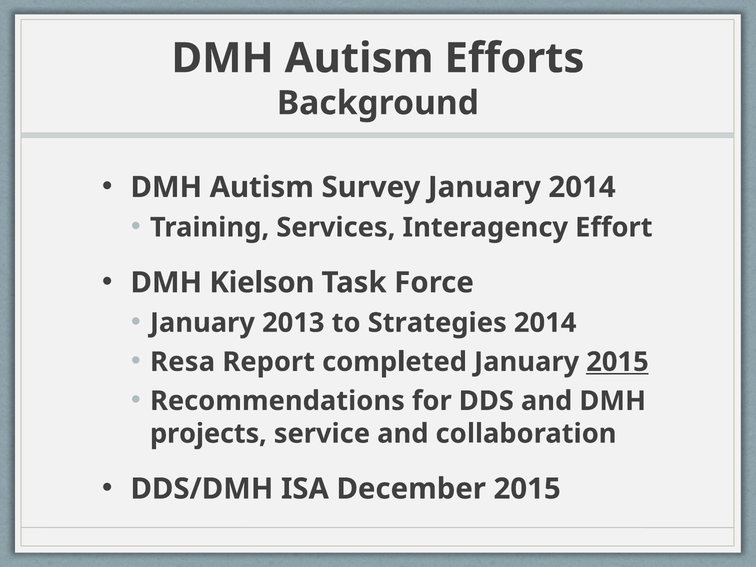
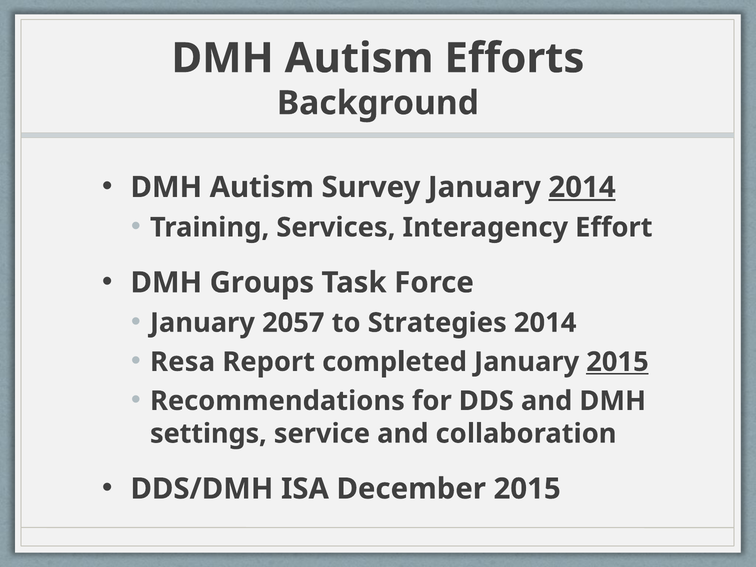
2014 underline: none -> present (582, 187)
Kielson: Kielson -> Groups (262, 283)
2013: 2013 -> 2057 (293, 323)
projects: projects -> settings (208, 434)
